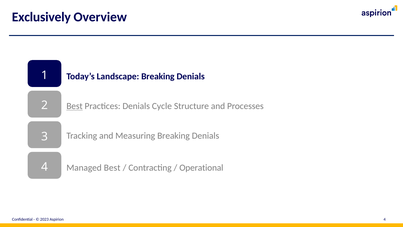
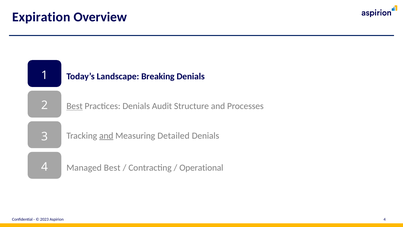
Exclusively: Exclusively -> Expiration (41, 17)
Cycle: Cycle -> Audit (162, 106)
and underline: none -> present (106, 136)
Measuring Breaking: Breaking -> Detailed (173, 136)
